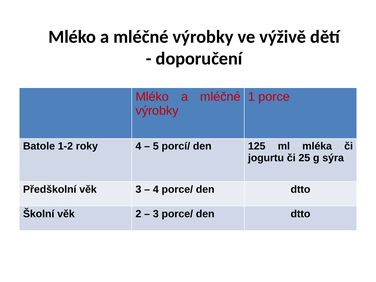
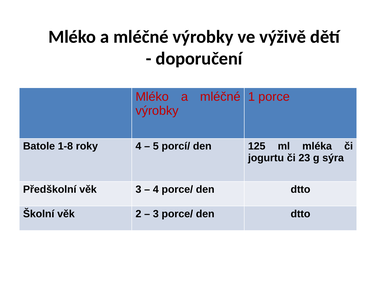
1-2: 1-2 -> 1-8 (65, 146)
25: 25 -> 23 (304, 158)
